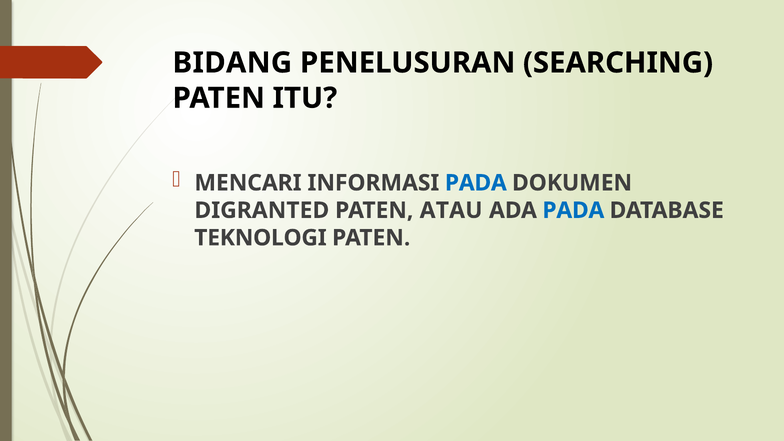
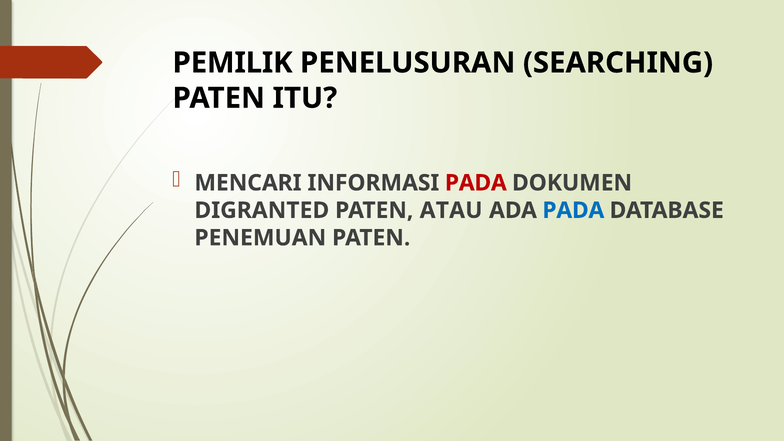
BIDANG: BIDANG -> PEMILIK (233, 63)
PADA colour: blue -> red (476, 183)
TEKNOLOGI: TEKNOLOGI -> PENEMUAN (260, 238)
